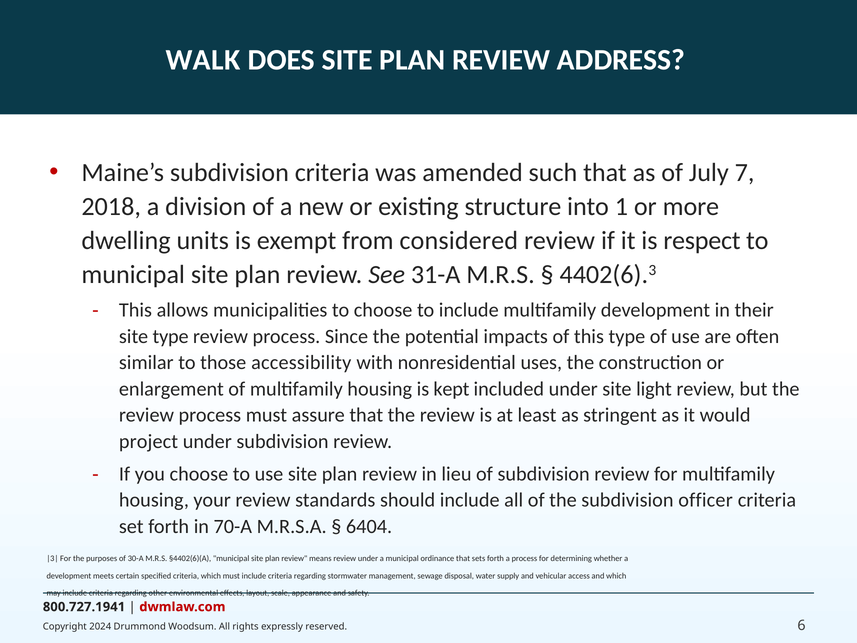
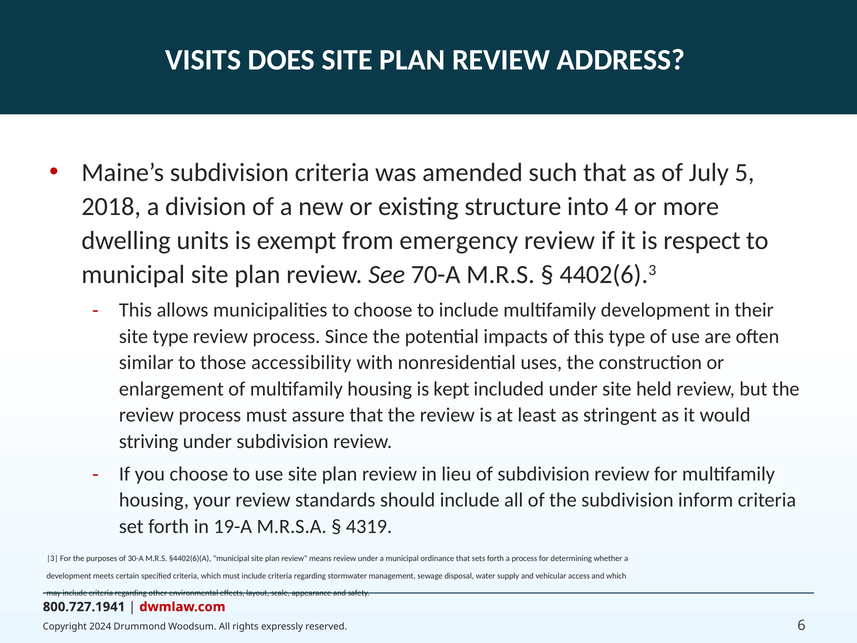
WALK: WALK -> VISITS (203, 60)
7: 7 -> 5 (745, 173)
1: 1 -> 4 (621, 207)
considered: considered -> emergency (459, 240)
31-A: 31-A -> 70-A (436, 274)
light: light -> held (654, 389)
project: project -> striving (149, 441)
officer: officer -> inform (706, 500)
70-A: 70-A -> 19-A (233, 526)
6404: 6404 -> 4319 (369, 526)
